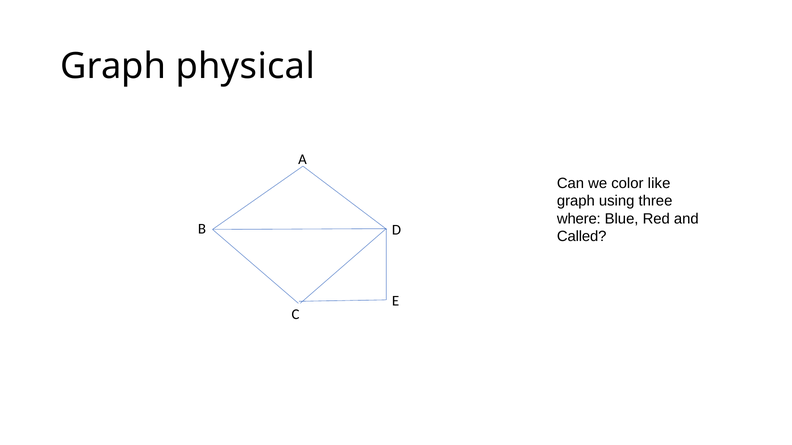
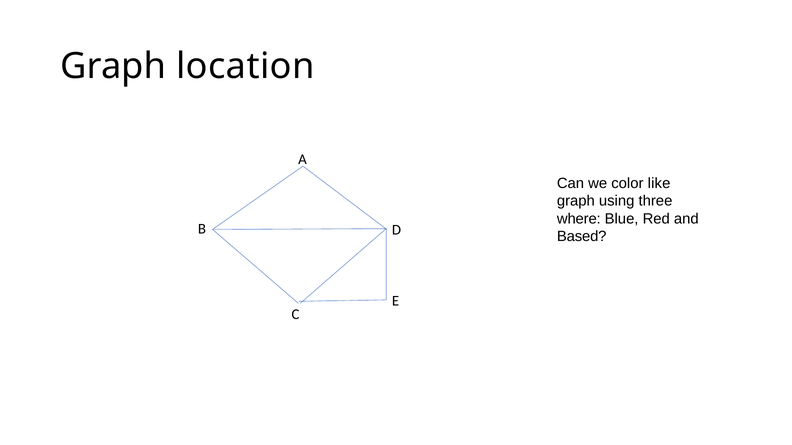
physical: physical -> location (245, 67)
Called: Called -> Based (582, 237)
